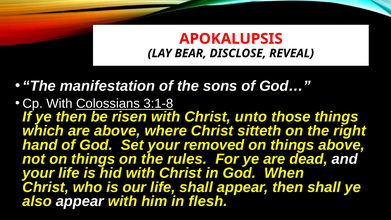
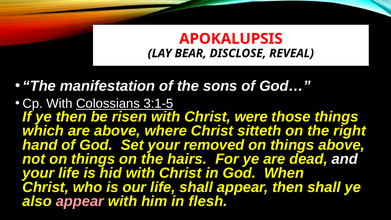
3:1-8: 3:1-8 -> 3:1-5 (158, 104)
unto: unto -> were (251, 117)
rules: rules -> hairs (187, 159)
appear colour: white -> pink (80, 201)
